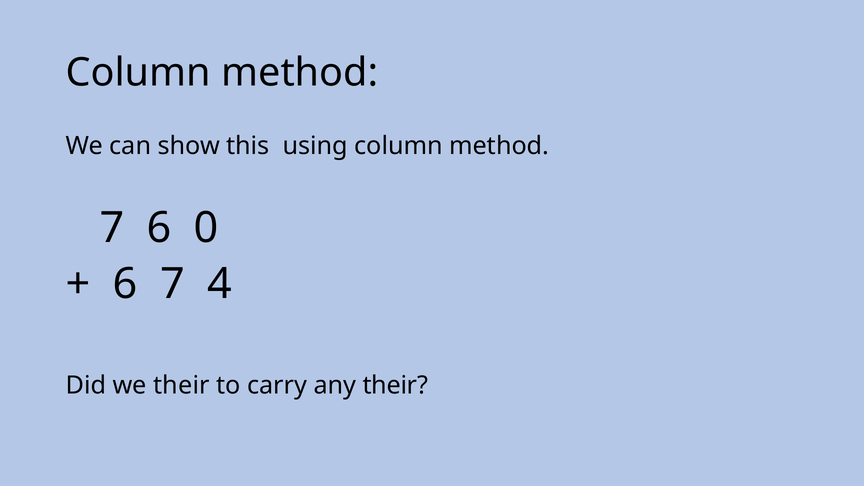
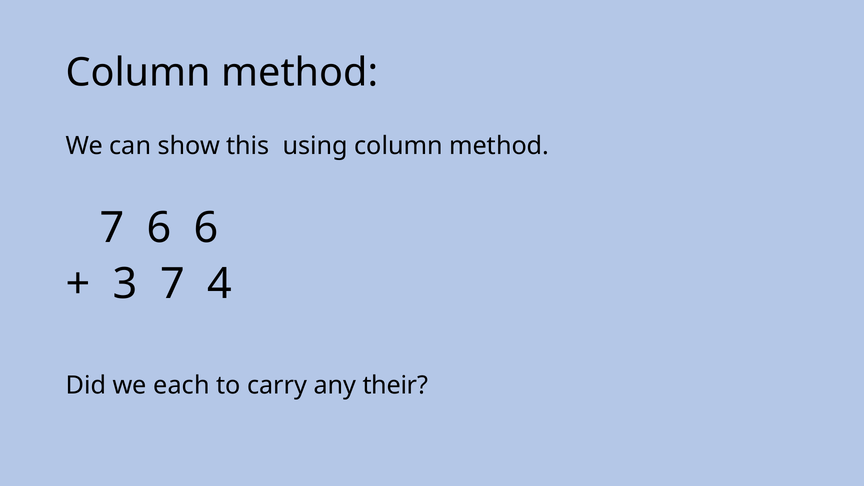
6 0: 0 -> 6 (206, 228)
6: 6 -> 3 (125, 284)
we their: their -> each (181, 386)
